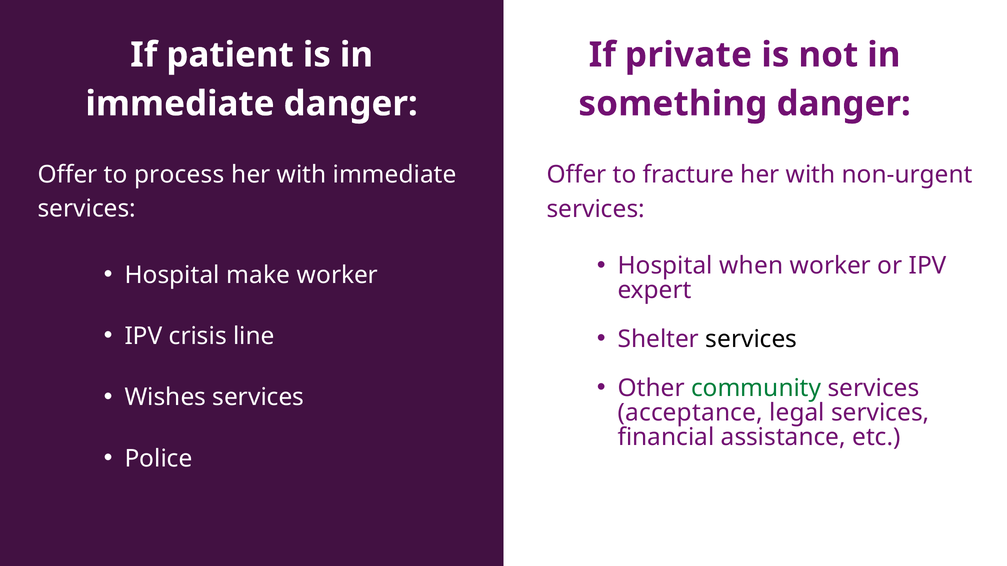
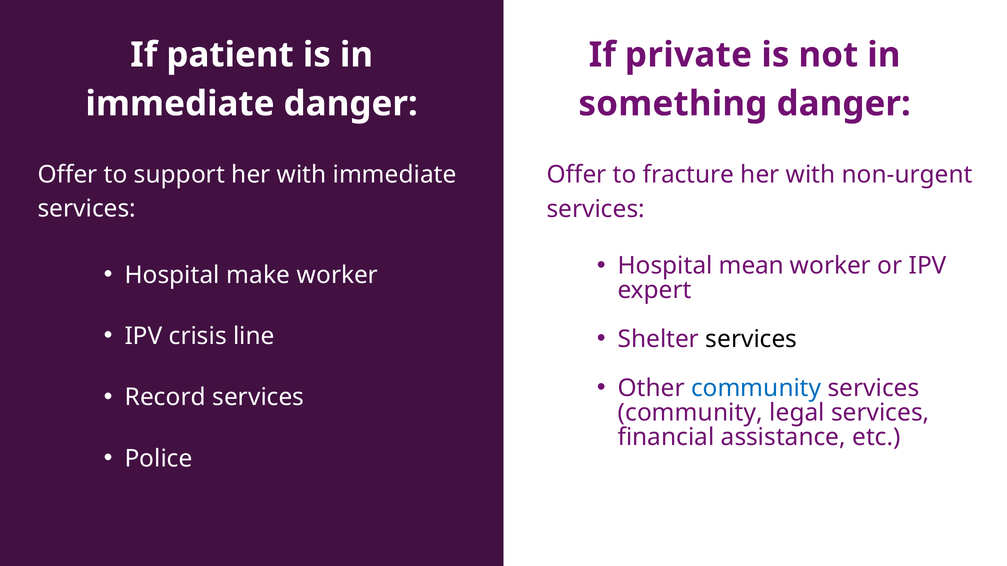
process: process -> support (179, 175)
when: when -> mean (751, 266)
community colour: green -> blue (756, 388)
Wishes: Wishes -> Record (165, 398)
acceptance: acceptance -> community (690, 413)
